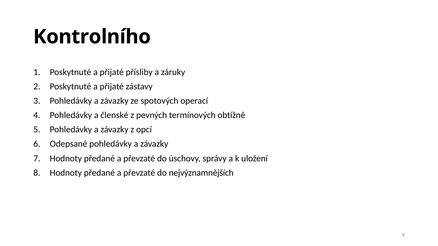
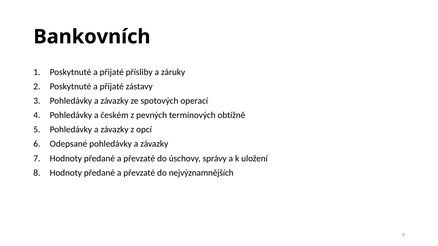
Kontrolního: Kontrolního -> Bankovních (92, 37)
členské: členské -> českém (115, 115)
